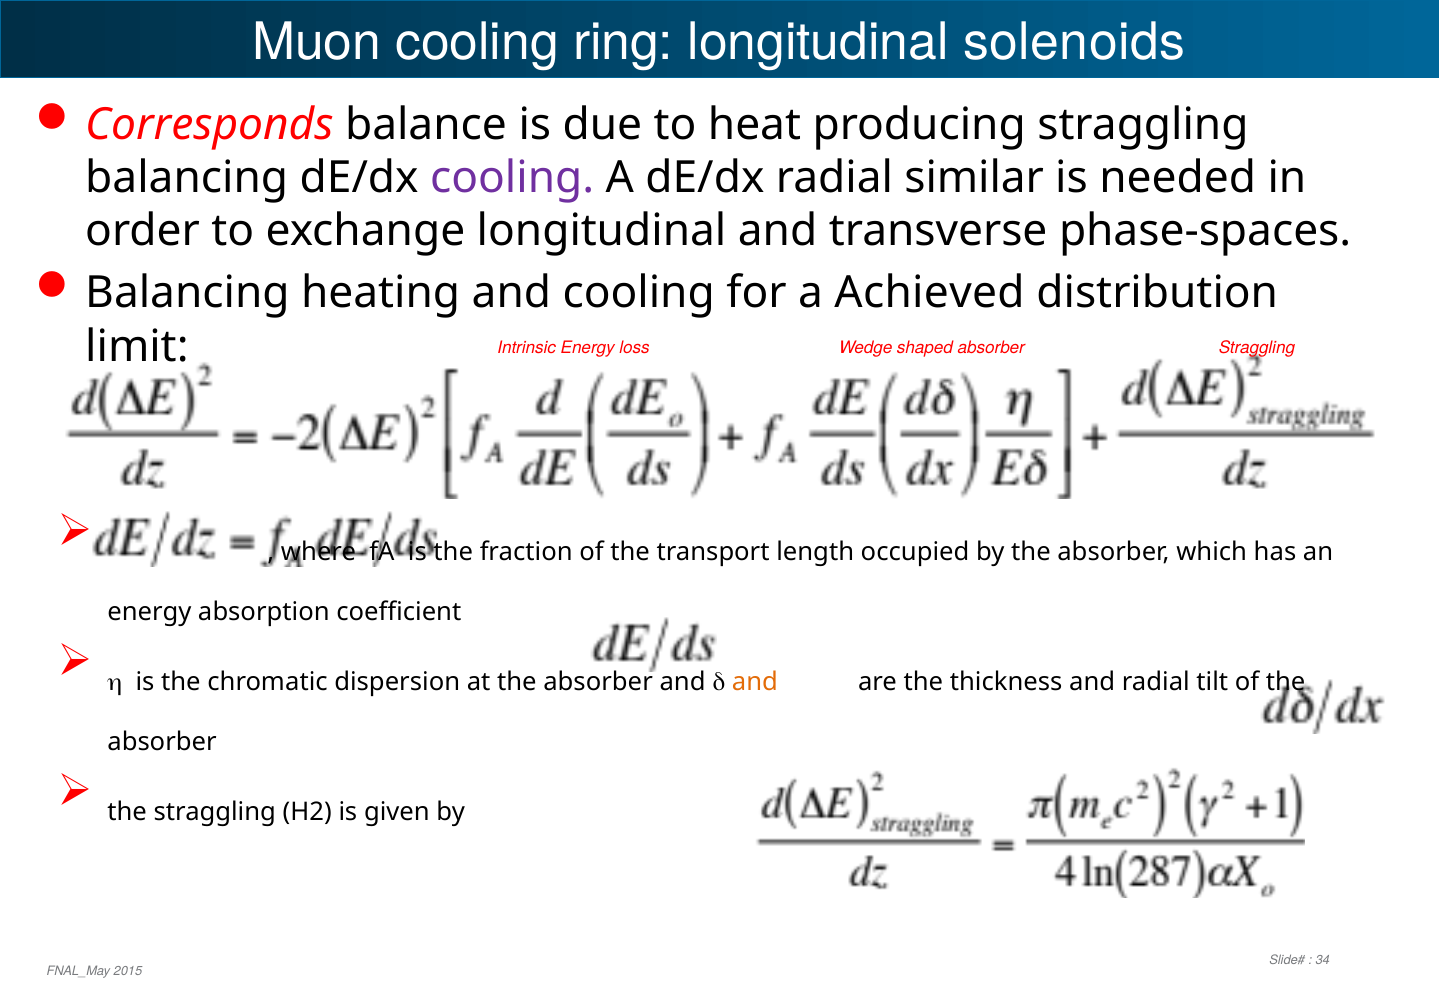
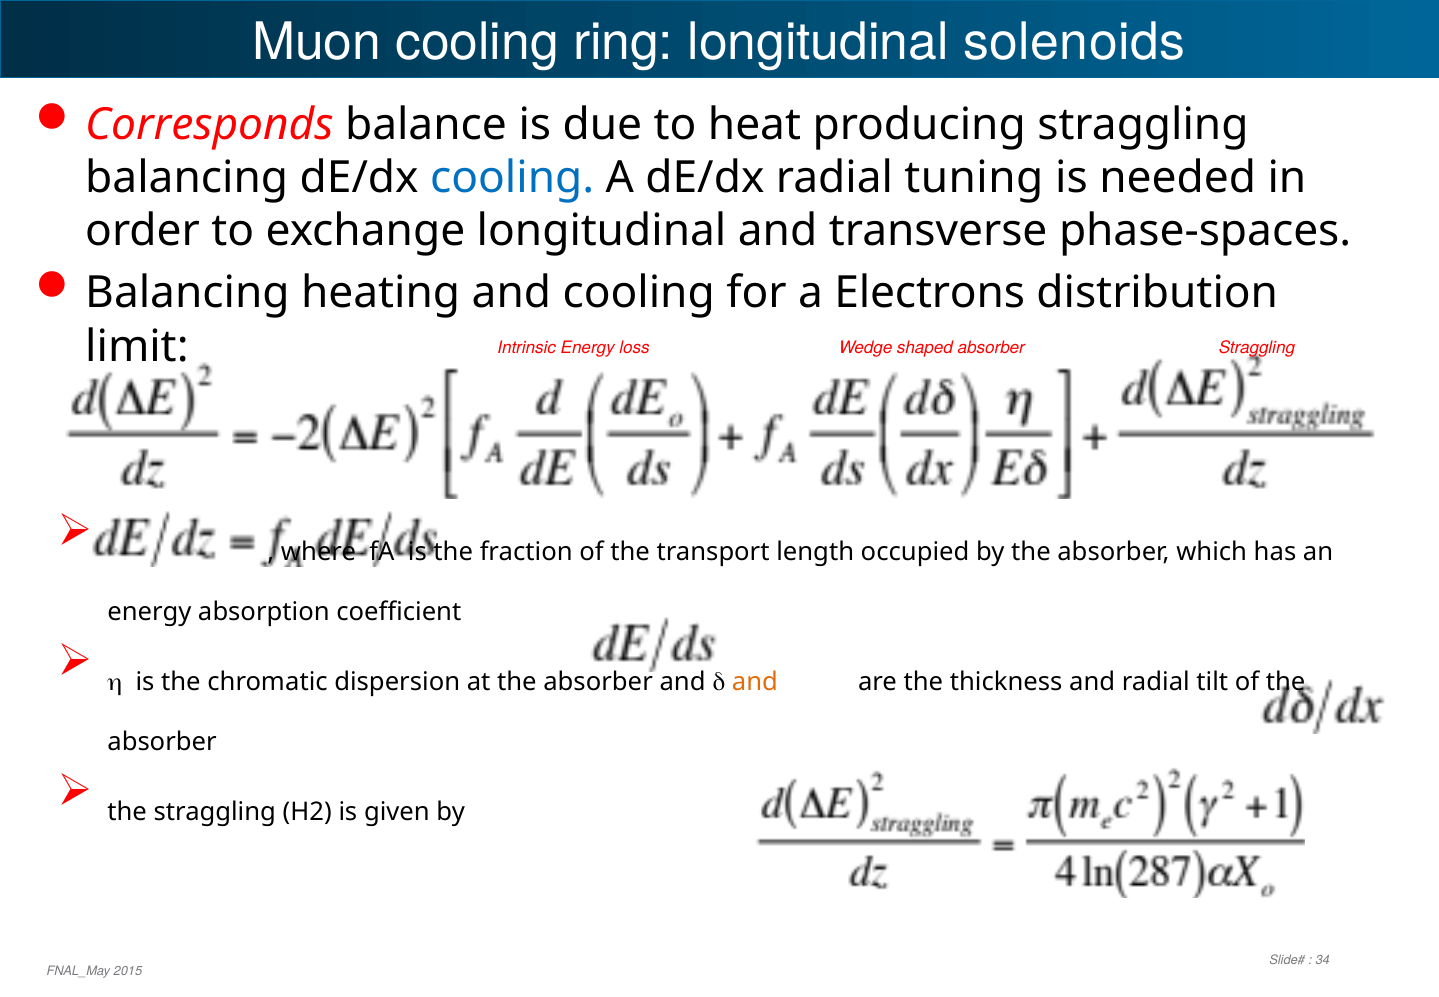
cooling colour: purple -> blue (512, 178)
similar: similar -> tuning (974, 178)
Achieved: Achieved -> Electrons (930, 293)
